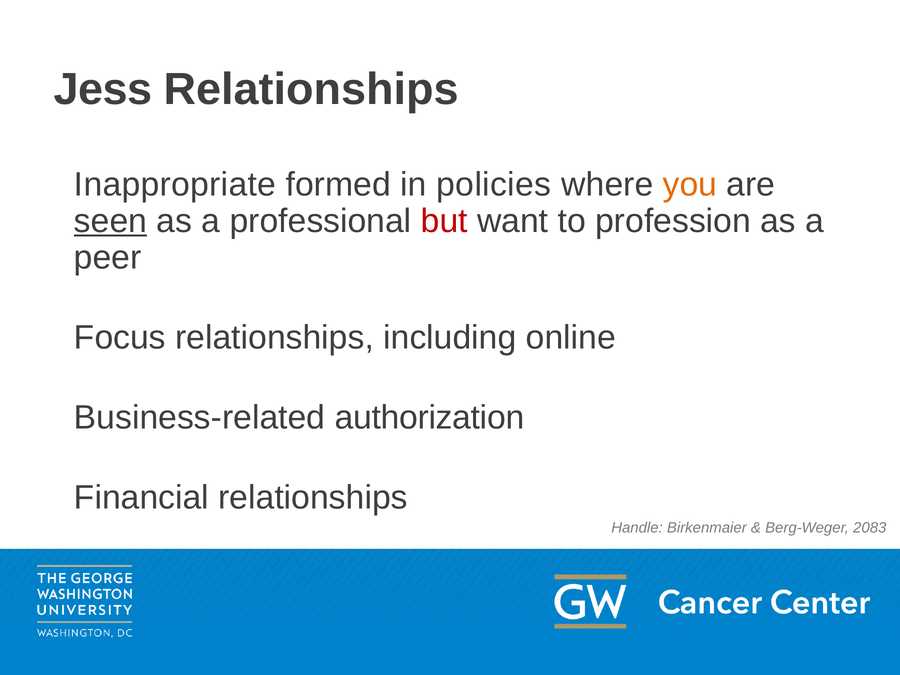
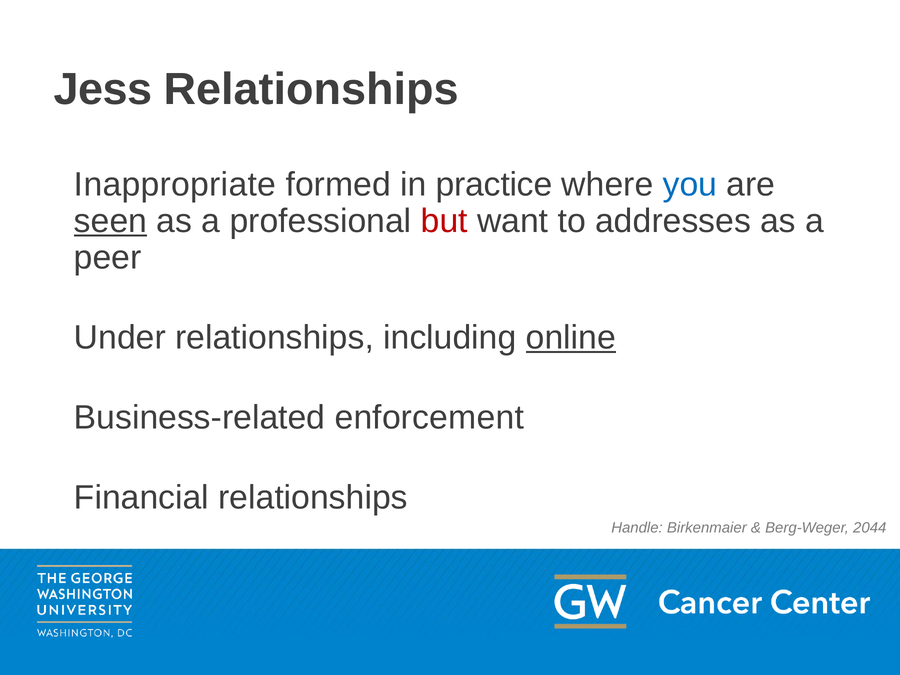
policies: policies -> practice (494, 185)
you colour: orange -> blue (690, 185)
profession: profession -> addresses (673, 221)
Focus: Focus -> Under (120, 338)
online underline: none -> present (571, 338)
authorization: authorization -> enforcement (429, 417)
2083: 2083 -> 2044 (870, 528)
